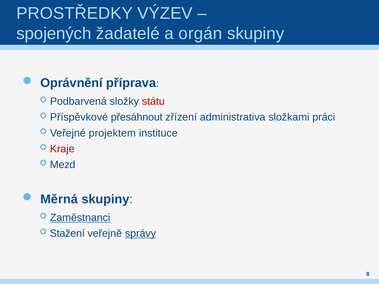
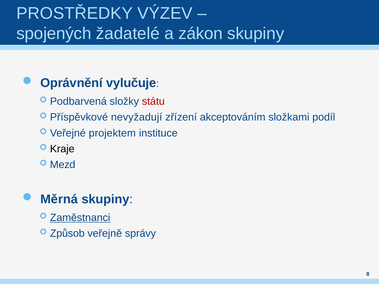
orgán: orgán -> zákon (201, 34)
příprava: příprava -> vylučuje (131, 83)
přesáhnout: přesáhnout -> nevyžadují (137, 117)
administrativa: administrativa -> akceptováním (233, 117)
práci: práci -> podíl (324, 117)
Kraje colour: red -> black (62, 149)
Stažení: Stažení -> Způsob (67, 234)
správy underline: present -> none (140, 234)
